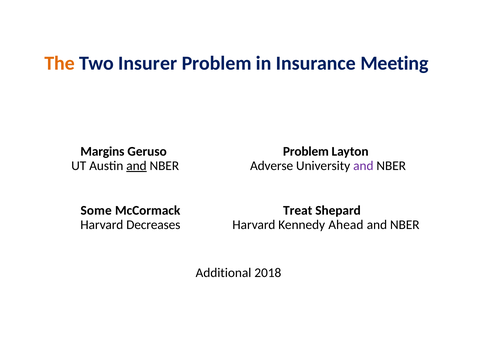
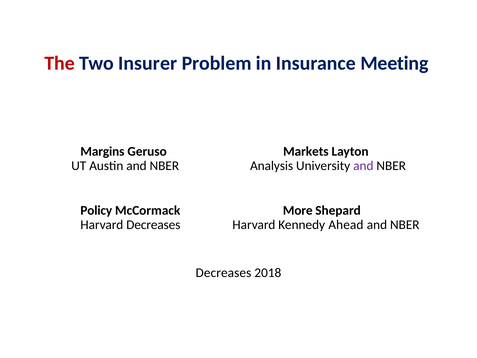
The colour: orange -> red (60, 63)
Geruso Problem: Problem -> Markets (306, 151)
and underline: present -> none (136, 166)
Adverse: Adverse -> Analysis (272, 166)
Some: Some -> Policy (96, 210)
Treat: Treat -> More (298, 210)
Additional: Additional -> Decreases (223, 273)
